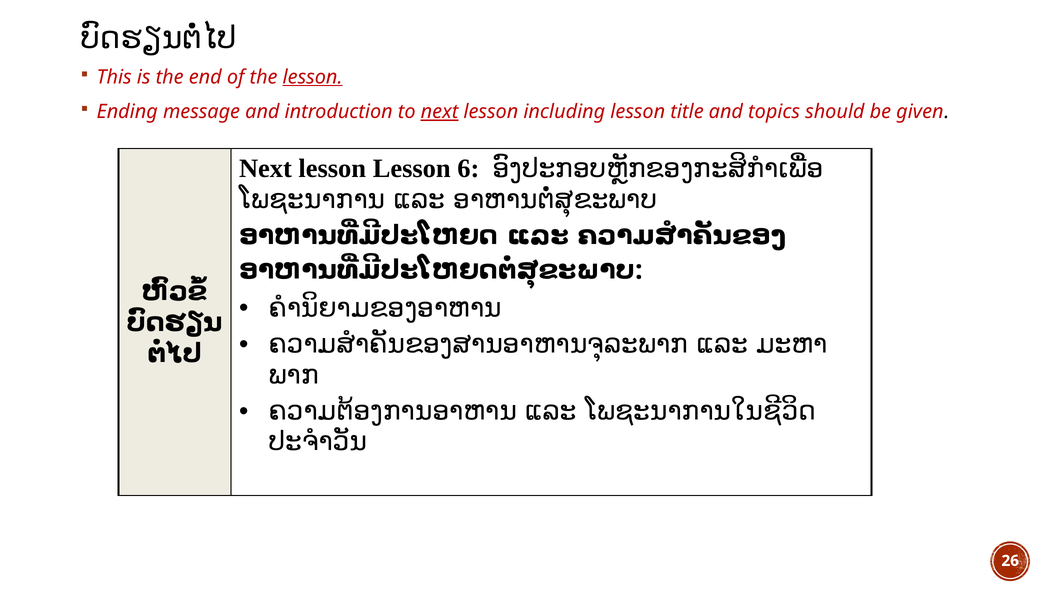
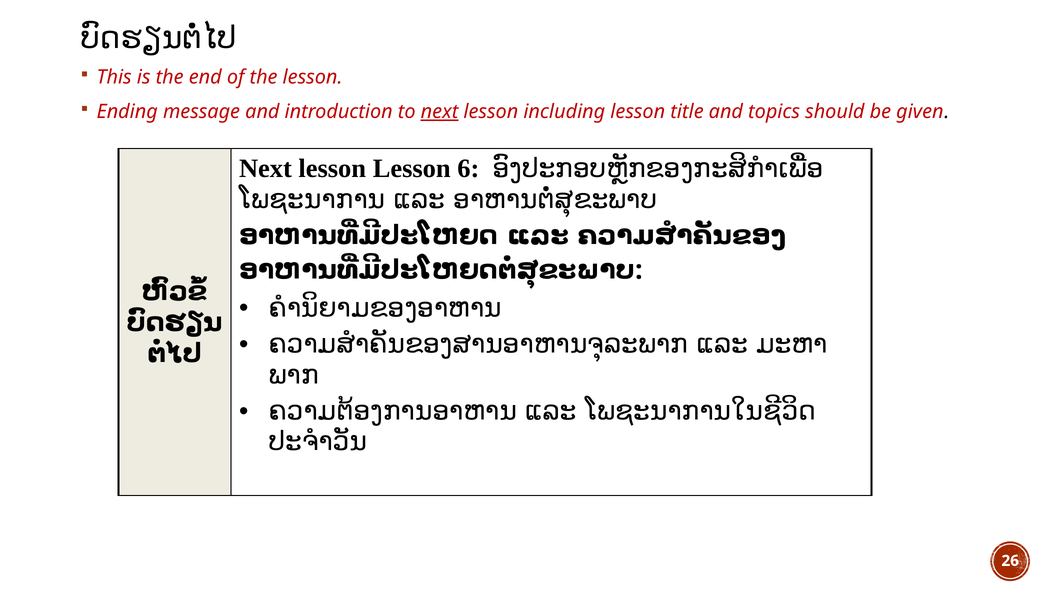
lesson underline: present -> none (313, 77)
